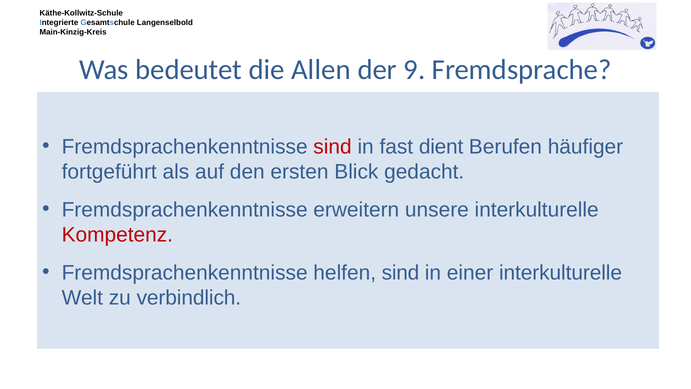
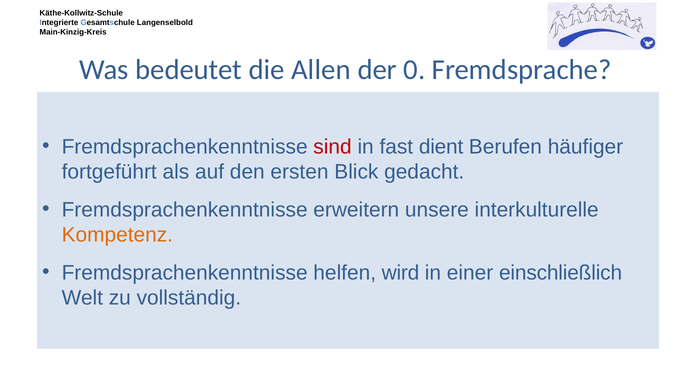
9: 9 -> 0 (414, 70)
Kompetenz colour: red -> orange (117, 235)
helfen sind: sind -> wird (401, 272)
einer interkulturelle: interkulturelle -> einschließlich (561, 272)
verbindlich: verbindlich -> vollständig (189, 298)
